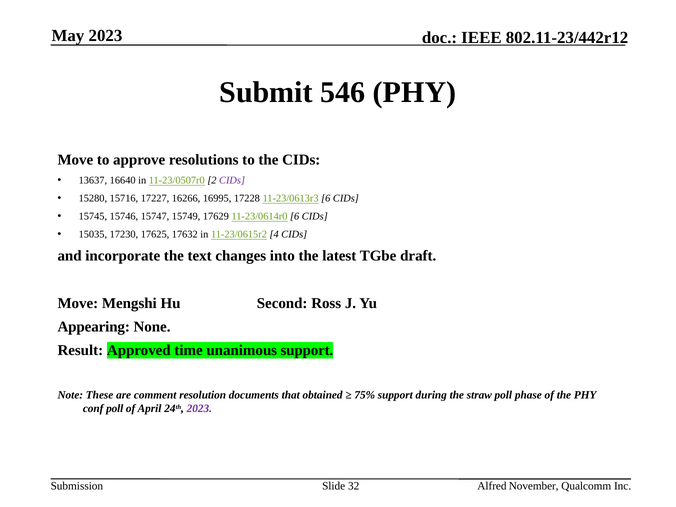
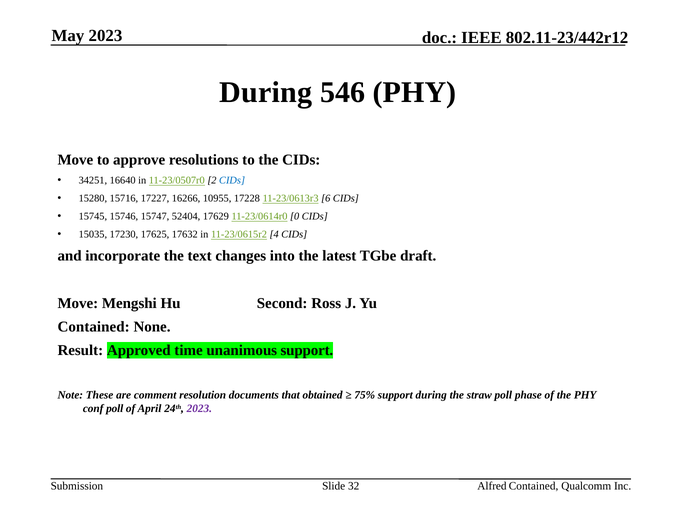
Submit: Submit -> During (266, 92)
13637: 13637 -> 34251 (93, 180)
CIDs colour: purple -> blue (232, 180)
16995: 16995 -> 10955 (217, 198)
15749: 15749 -> 52404 (186, 217)
11-23/0614r0 6: 6 -> 0 (295, 217)
Appearing: Appearing -> Contained (94, 327)
Alfred November: November -> Contained (534, 486)
